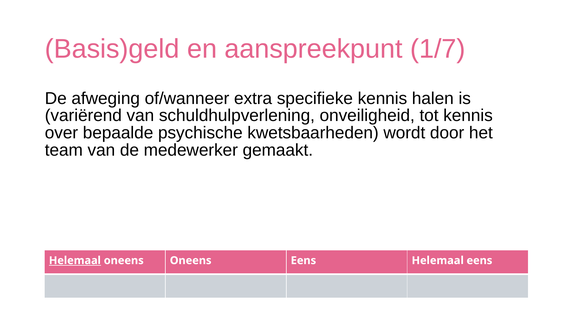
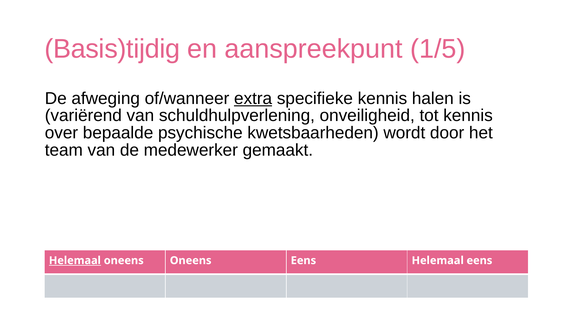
Basis)geld: Basis)geld -> Basis)tijdig (112, 49)
1/7: 1/7 -> 1/5 (438, 49)
extra underline: none -> present (253, 98)
